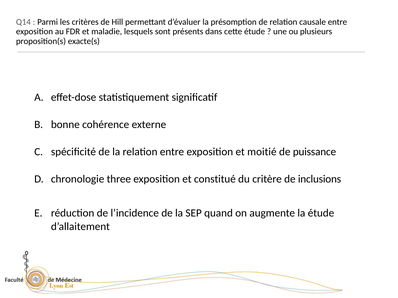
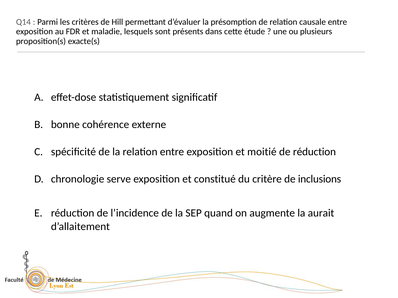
de puissance: puissance -> réduction (314, 152)
three: three -> serve (119, 179)
la étude: étude -> aurait (321, 213)
